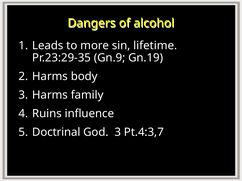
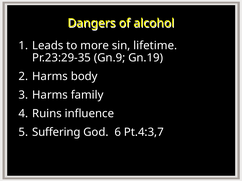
Doctrinal: Doctrinal -> Suffering (56, 133)
God 3: 3 -> 6 (118, 133)
